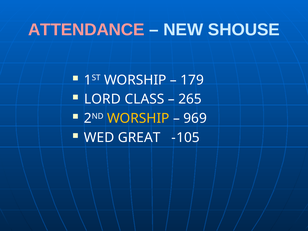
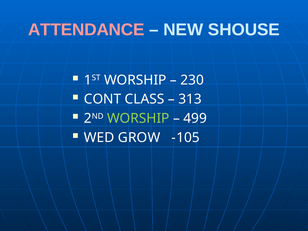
179: 179 -> 230 (192, 80)
LORD: LORD -> CONT (103, 99)
265: 265 -> 313 (190, 99)
WORSHIP colour: yellow -> light green (138, 118)
969: 969 -> 499 (195, 118)
GREAT: GREAT -> GROW (139, 138)
